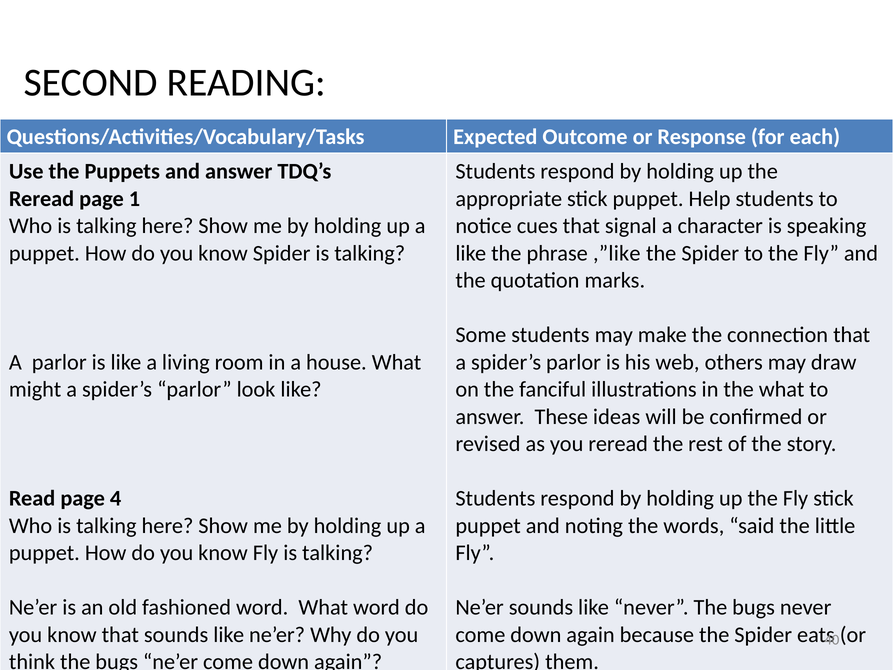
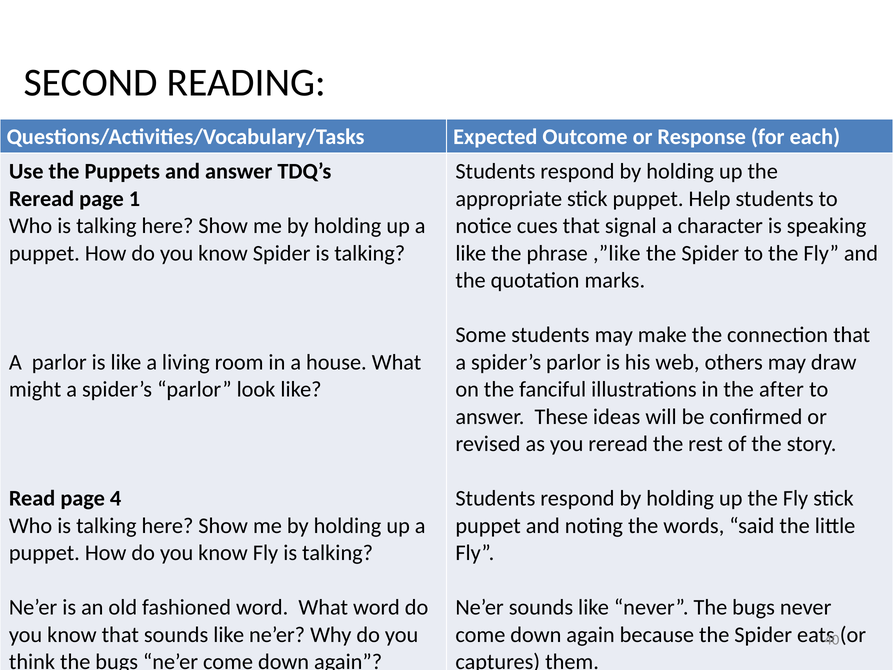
the what: what -> after (781, 389)
